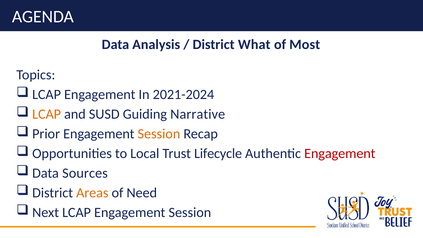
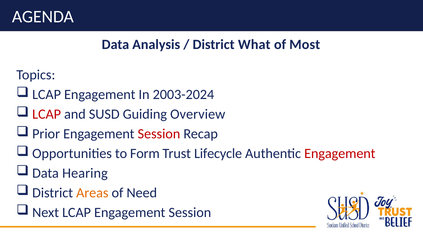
2021-2024: 2021-2024 -> 2003-2024 (183, 94)
LCAP colour: orange -> red (47, 114)
Narrative: Narrative -> Overview (198, 114)
Session colour: orange -> red (159, 134)
Local: Local -> Form (145, 153)
Sources: Sources -> Hearing (85, 173)
